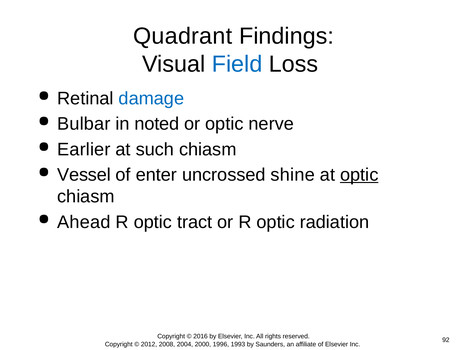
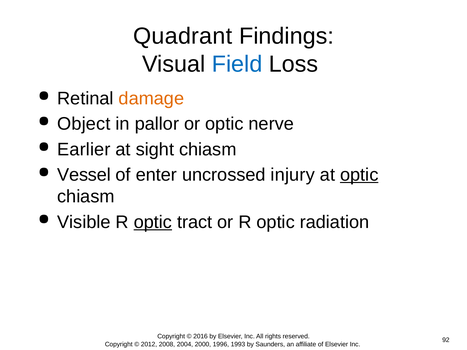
damage colour: blue -> orange (151, 99)
Bulbar: Bulbar -> Object (84, 124)
noted: noted -> pallor (157, 124)
such: such -> sight (155, 149)
shine: shine -> injury (293, 175)
Ahead: Ahead -> Visible (84, 222)
optic underline: none -> present (153, 222)
